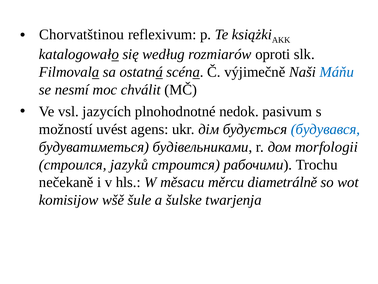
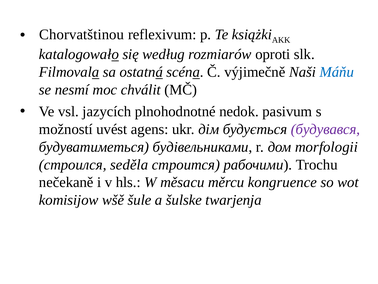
будувався colour: blue -> purple (325, 129)
jazyků: jazyků -> seděla (129, 164)
diametrálně: diametrálně -> kongruence (282, 182)
